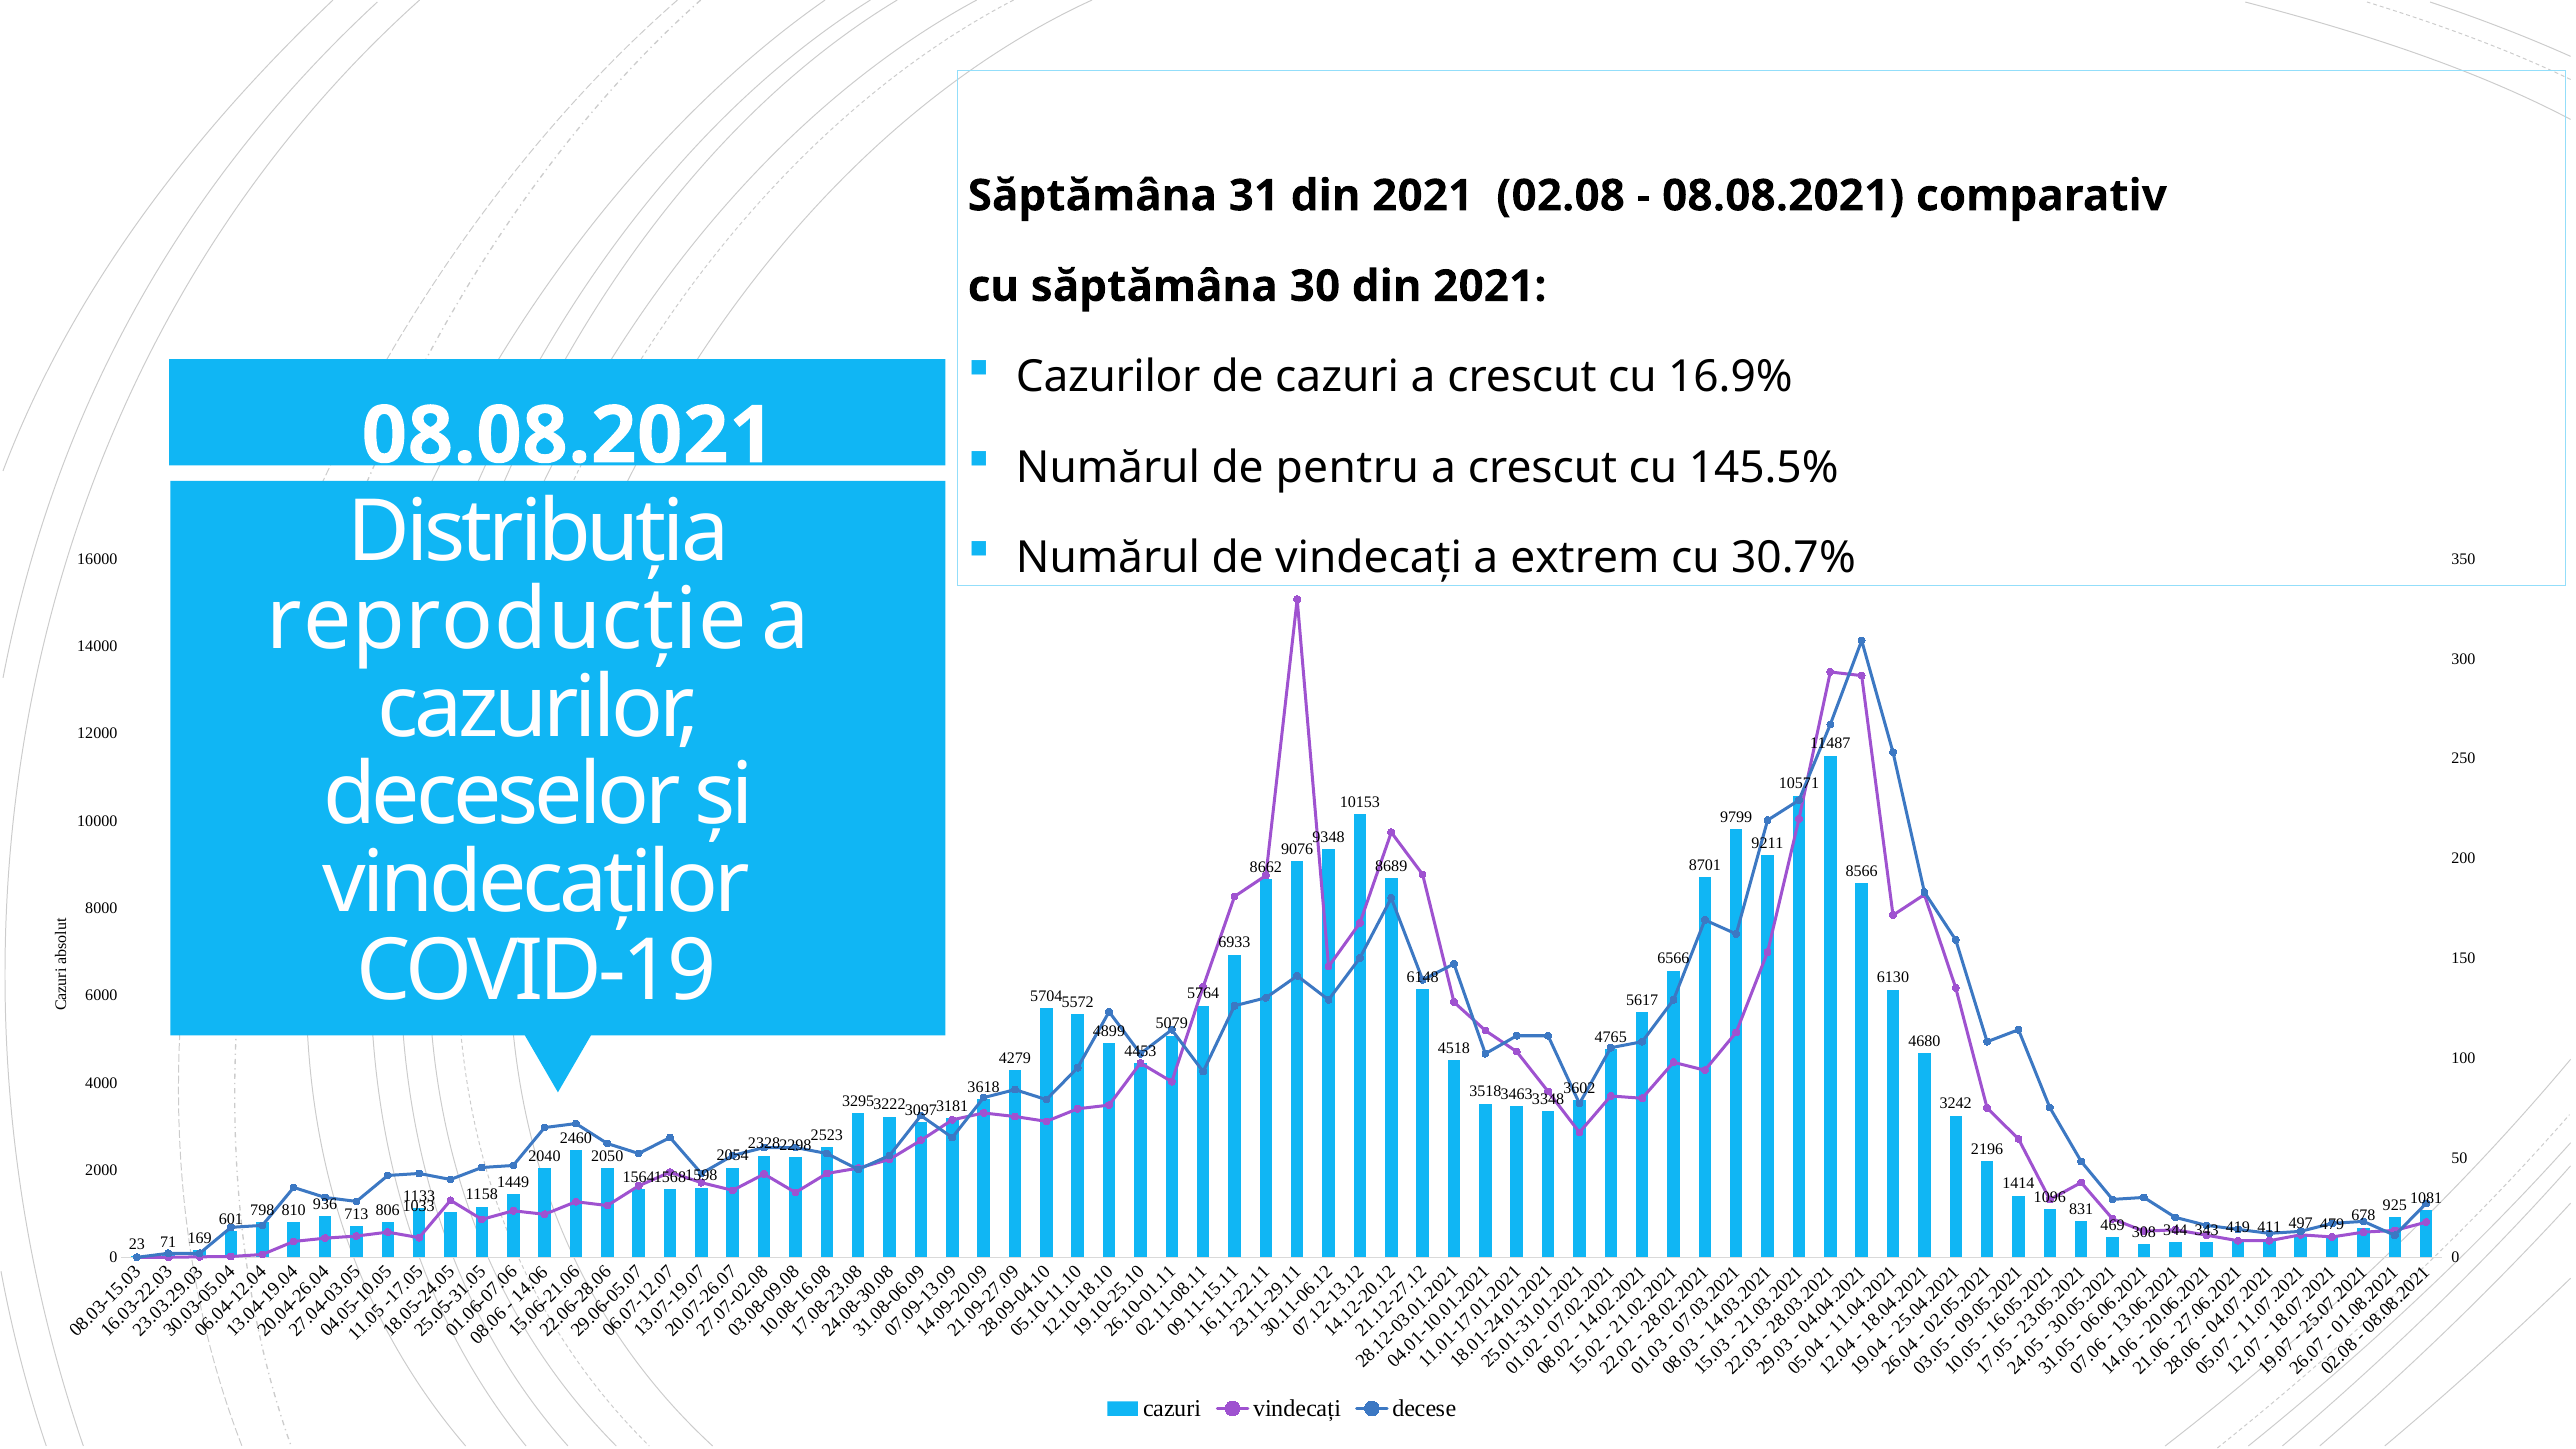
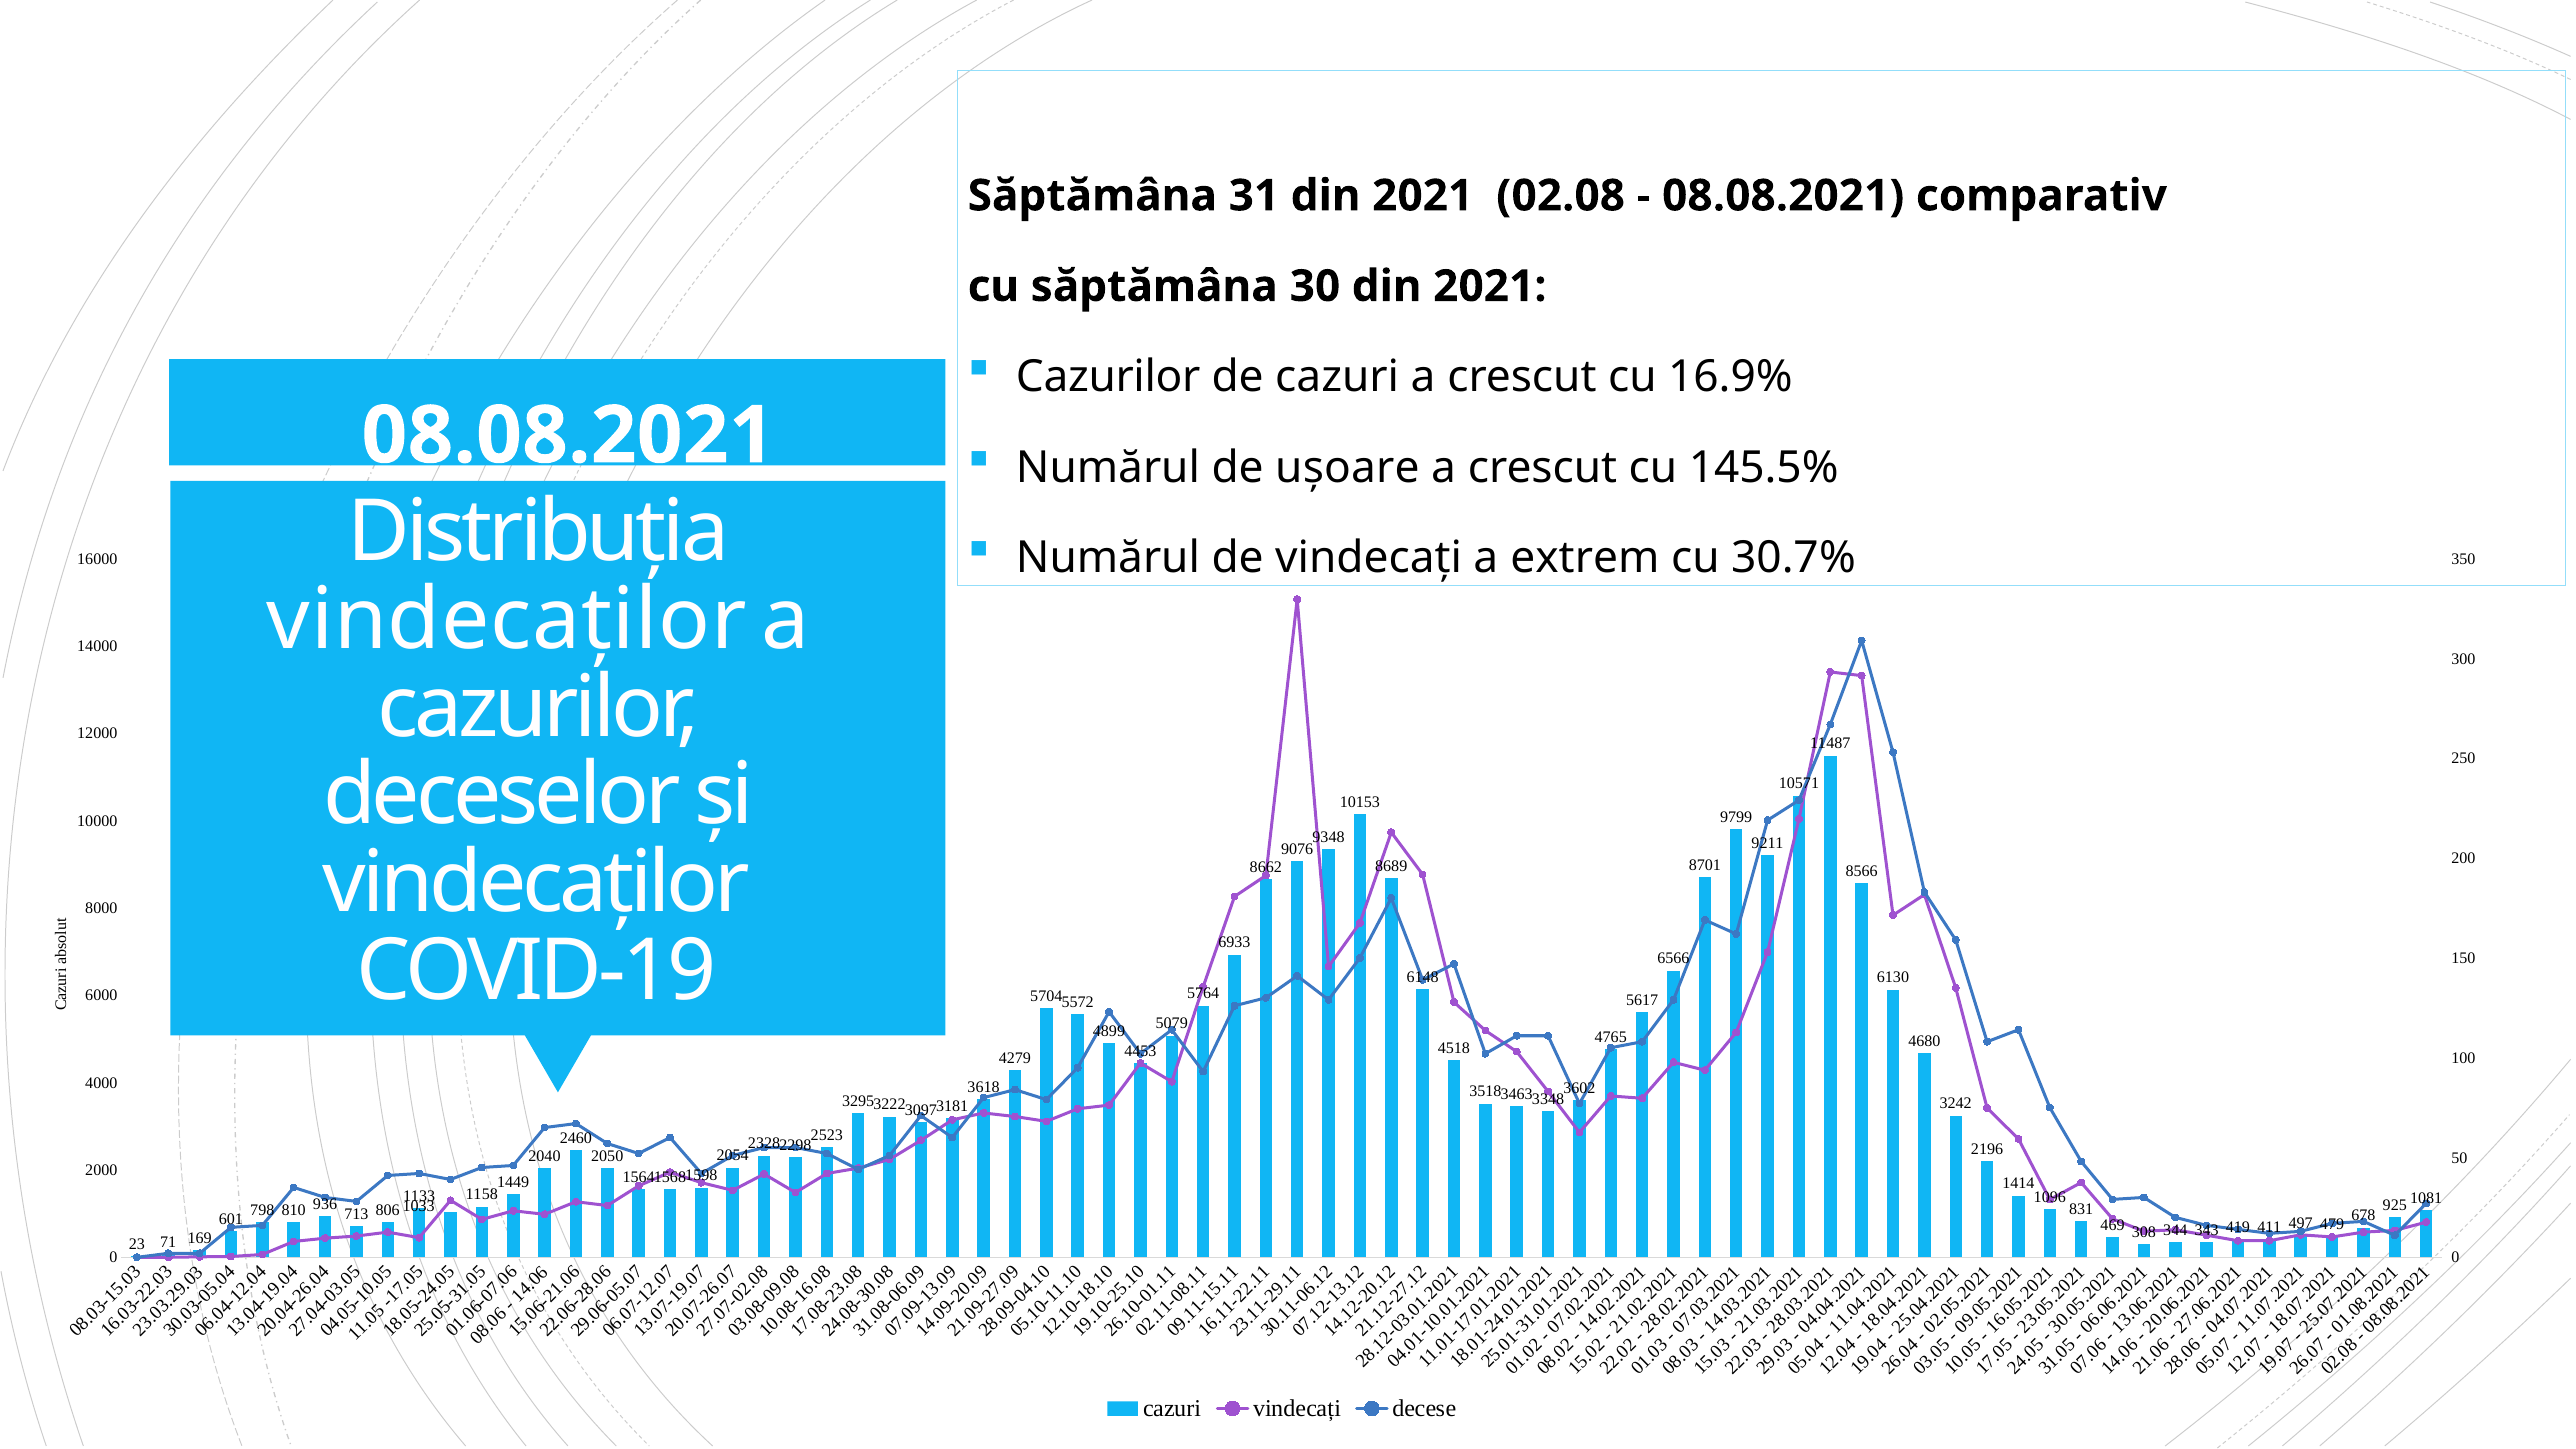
pentru: pentru -> ușoare (1347, 468)
reproducție: reproducție -> vindecaților (507, 620)
